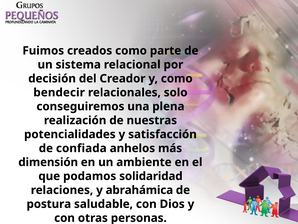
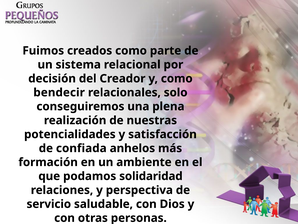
dimensión: dimensión -> formación (48, 162)
abrahámica: abrahámica -> perspectiva (139, 190)
postura: postura -> servicio (49, 204)
